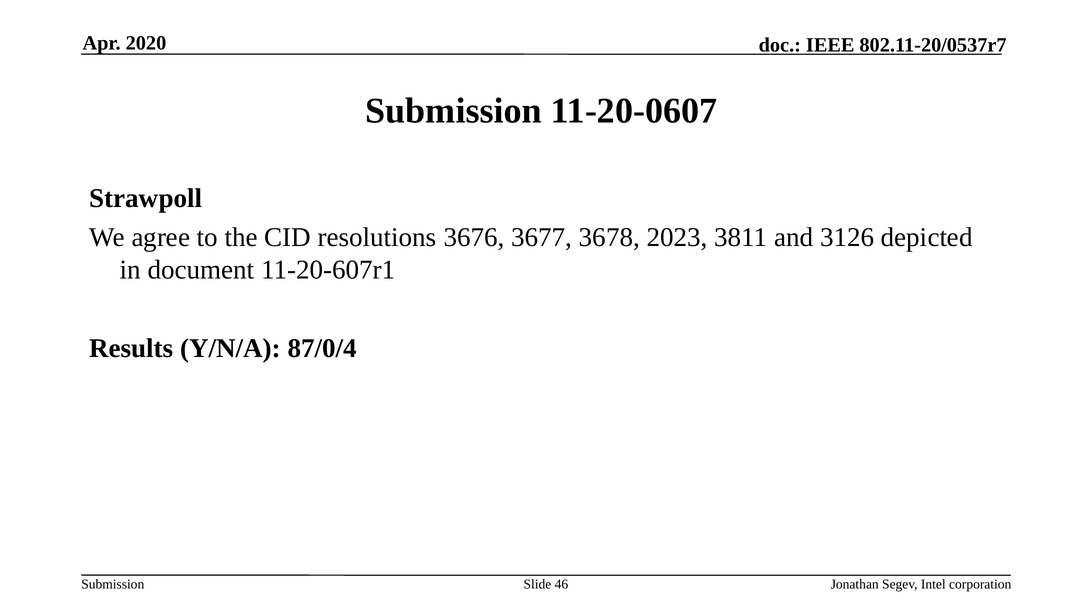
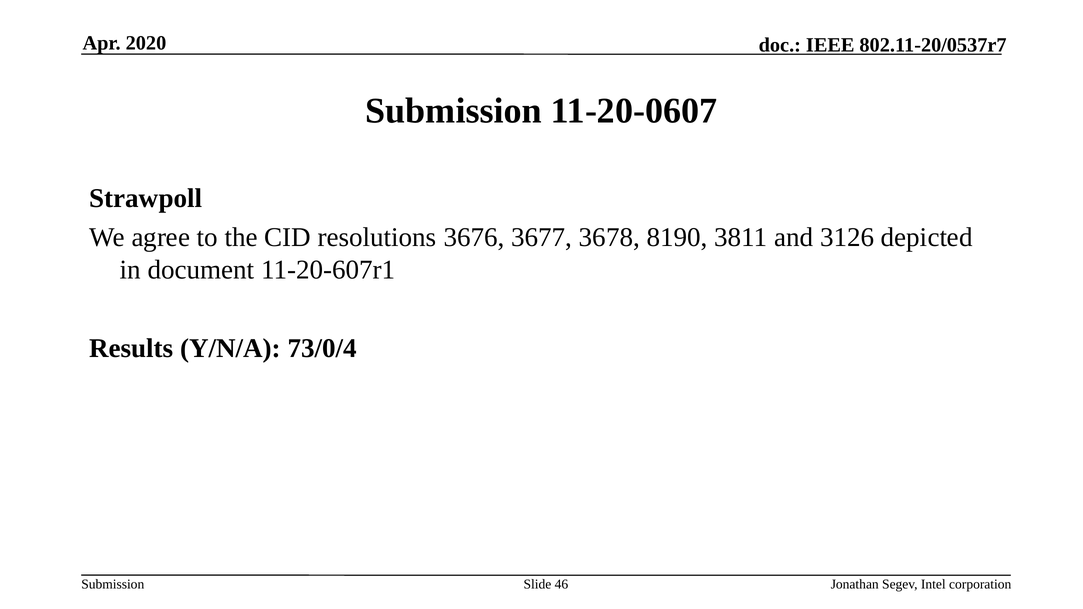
2023: 2023 -> 8190 (677, 237)
87/0/4: 87/0/4 -> 73/0/4 (322, 349)
